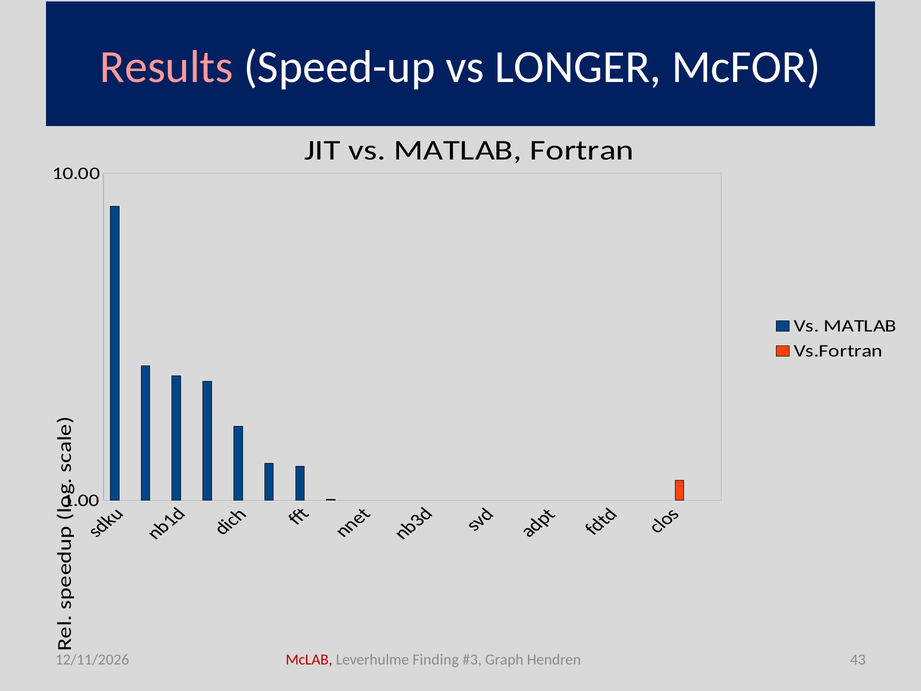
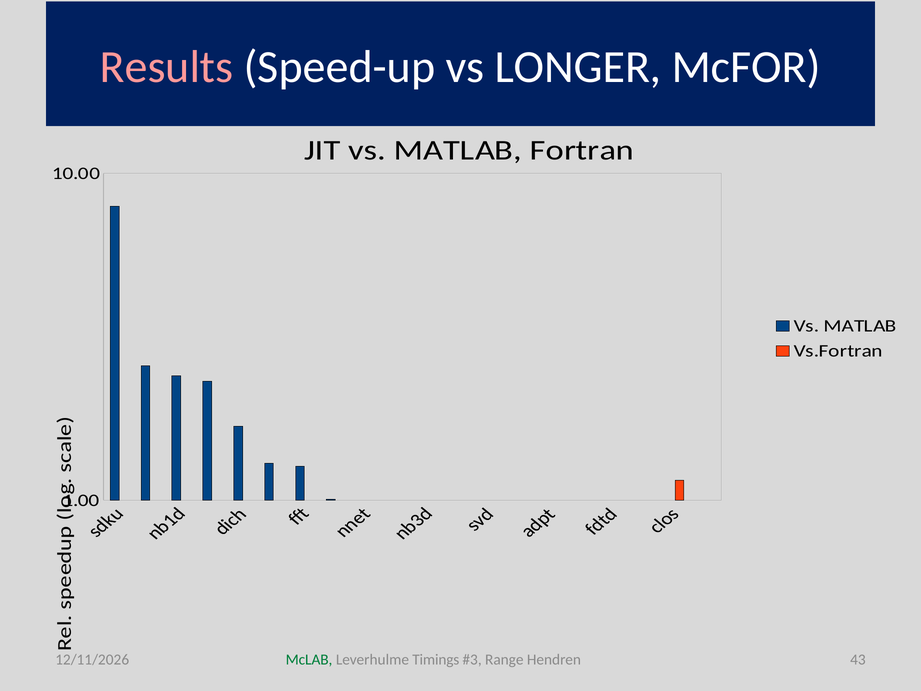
McLAB colour: red -> green (309, 660)
Finding: Finding -> Timings (436, 660)
Graph: Graph -> Range (504, 660)
